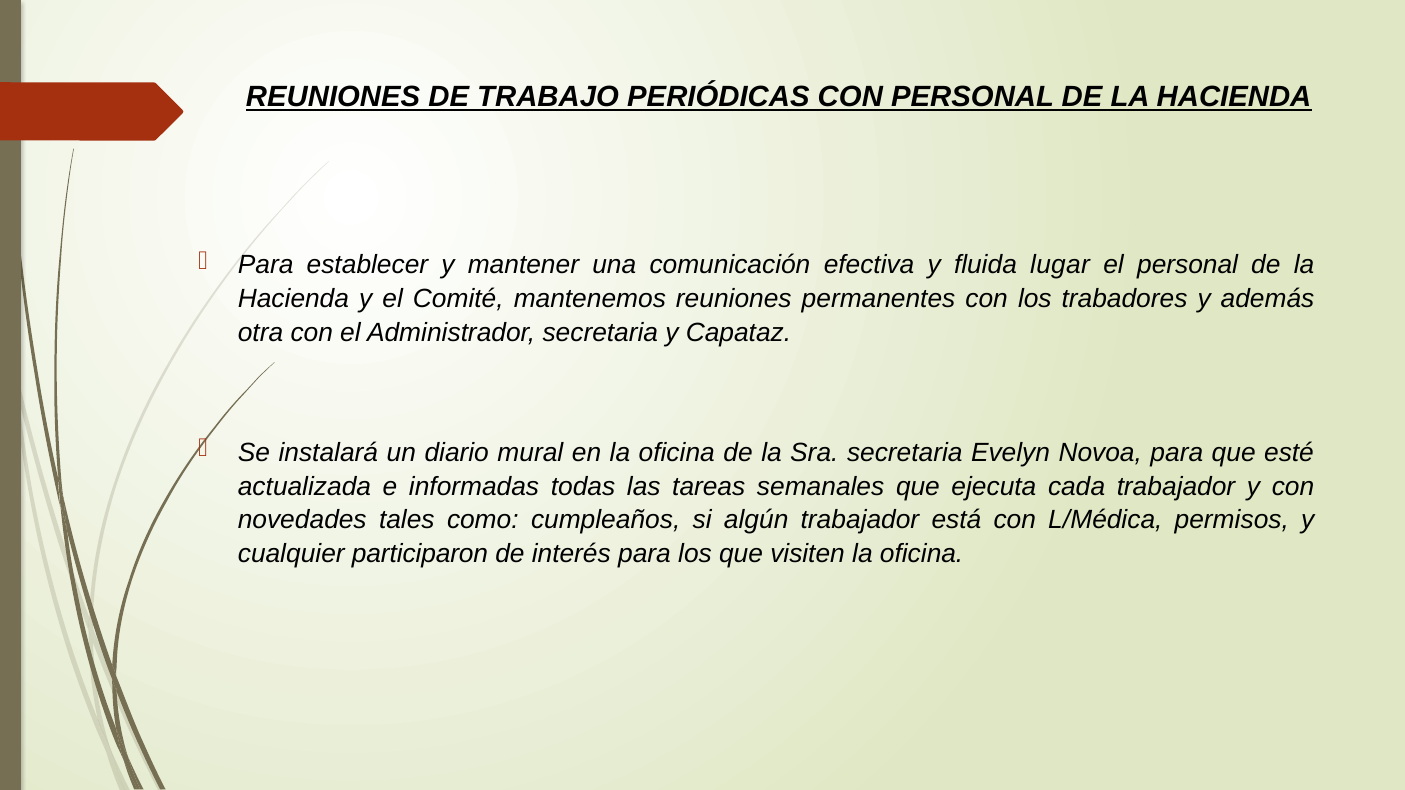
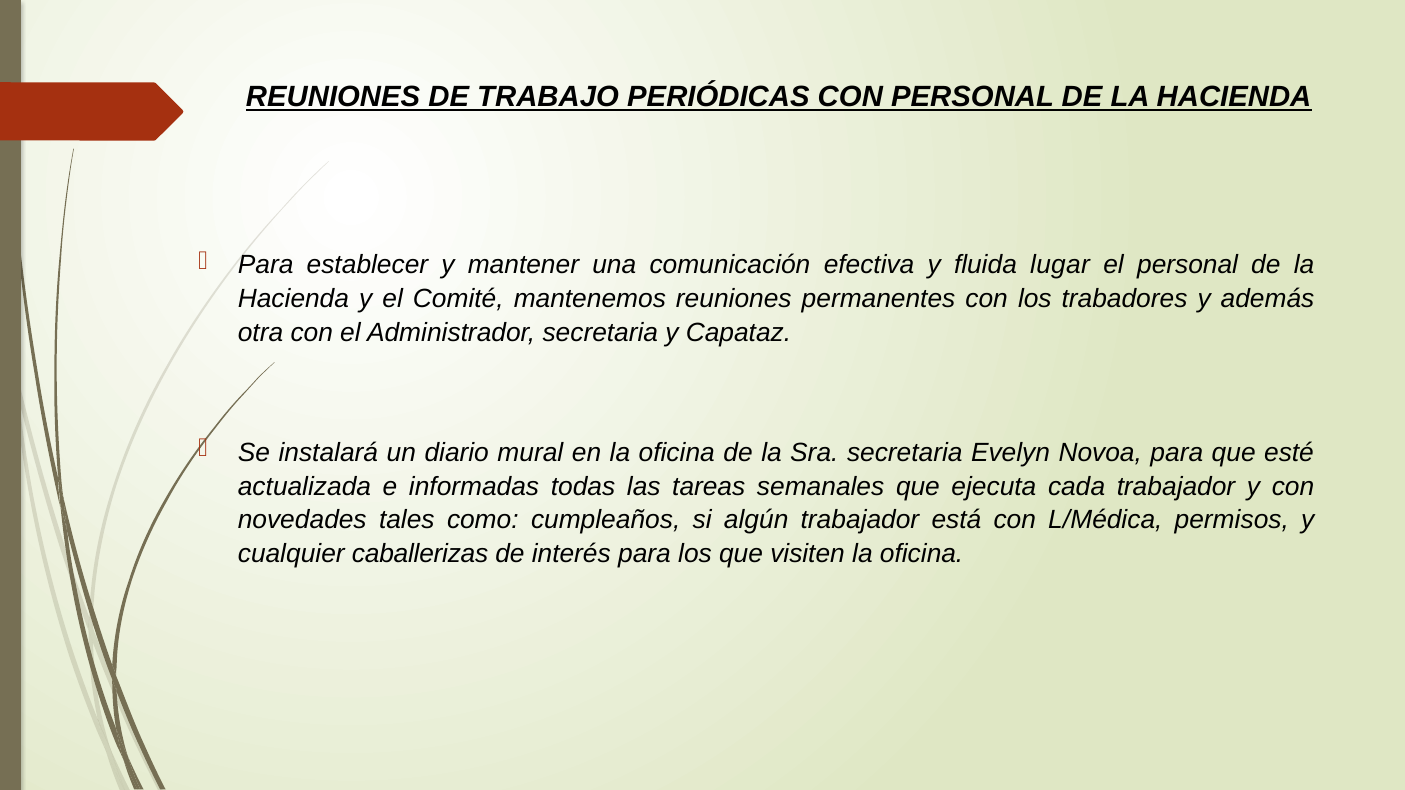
participaron: participaron -> caballerizas (420, 554)
